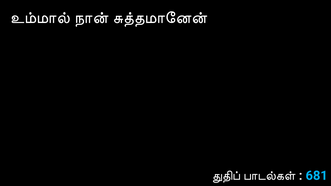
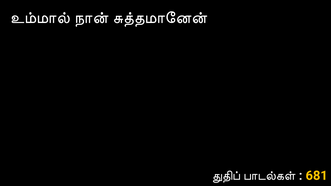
681 colour: light blue -> yellow (317, 176)
